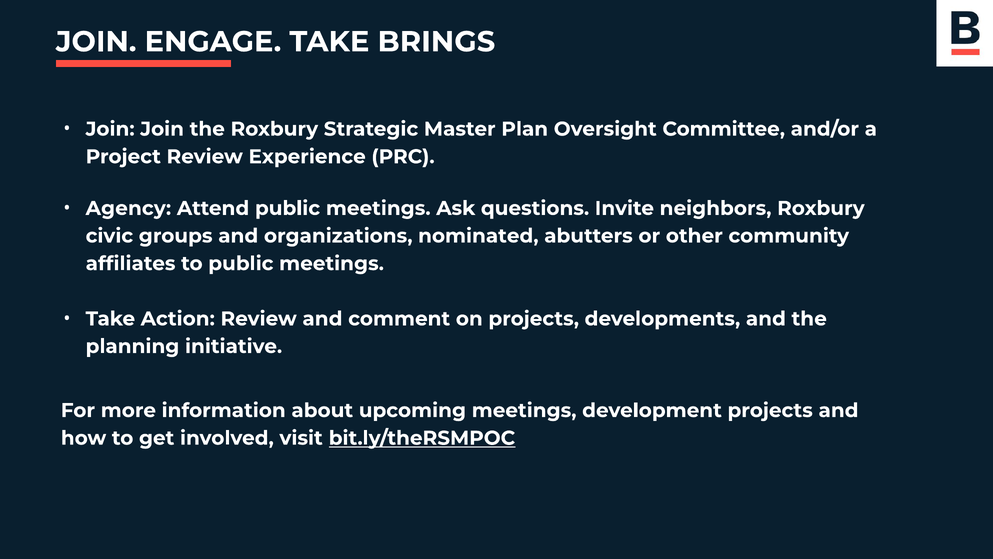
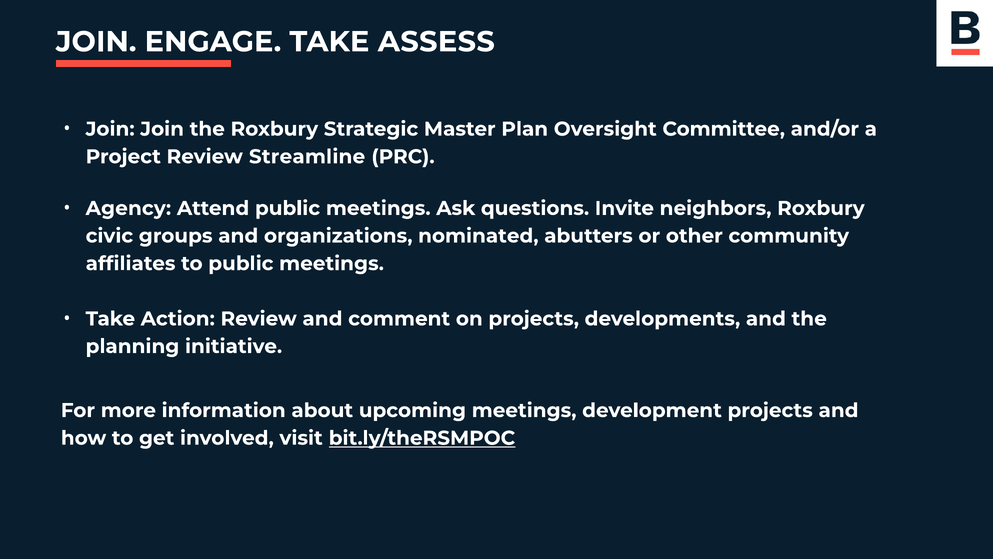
BRINGS: BRINGS -> ASSESS (436, 42)
Experience: Experience -> Streamline (307, 157)
